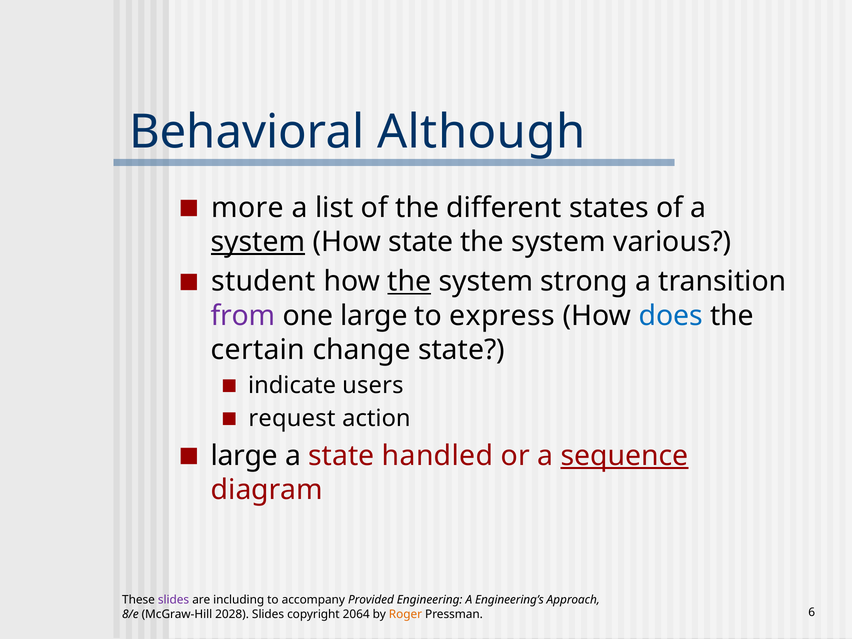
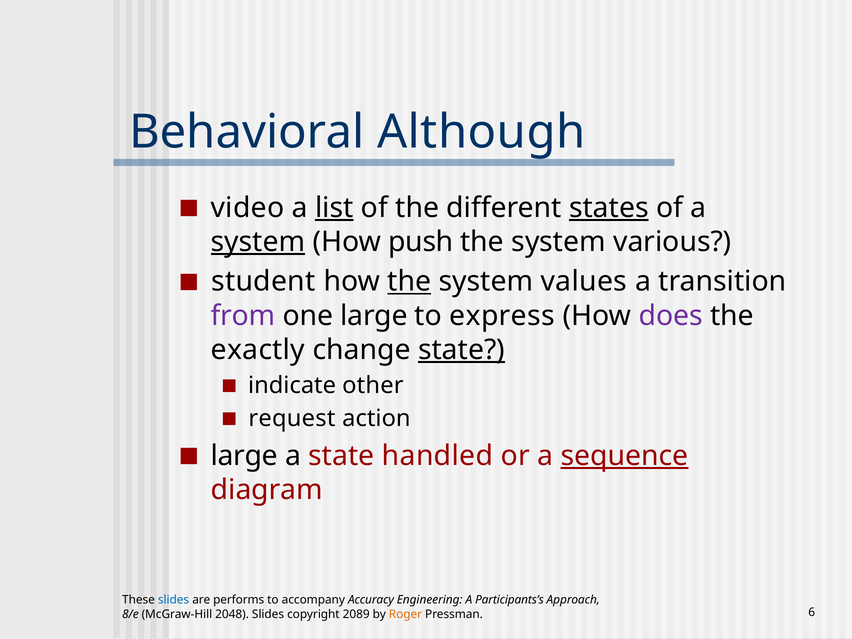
more: more -> video (247, 208)
list underline: none -> present (334, 208)
states underline: none -> present (609, 208)
How state: state -> push (421, 242)
strong: strong -> values (584, 282)
does colour: blue -> purple (671, 316)
certain: certain -> exactly (258, 350)
state underline: none -> present (462, 350)
users: users -> other (373, 385)
slides colour: purple -> blue (174, 600)
including: including -> performs (239, 600)
Provided: Provided -> Accuracy (371, 600)
Engineering’s: Engineering’s -> Participants’s (509, 600)
2028: 2028 -> 2048 (232, 614)
2064: 2064 -> 2089 (356, 614)
